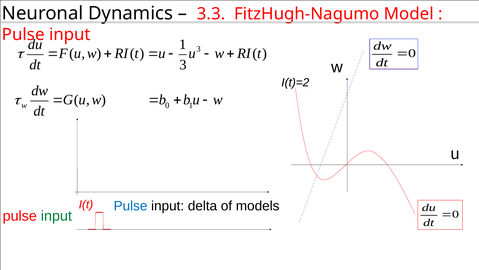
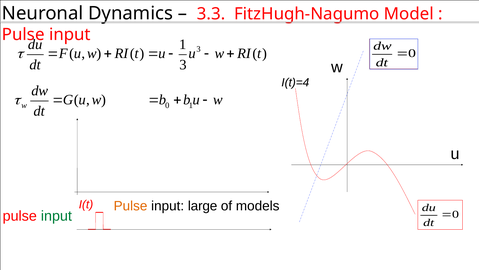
I(t)=2: I(t)=2 -> I(t)=4 (295, 83)
Pulse colour: blue -> orange (131, 205)
delta: delta -> large (203, 205)
